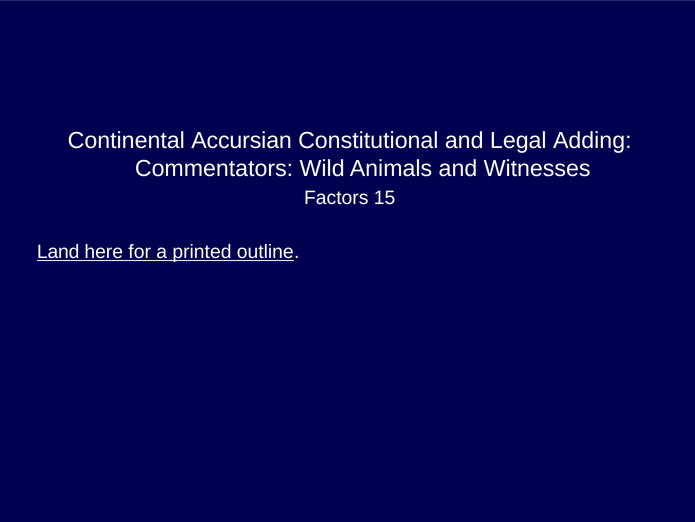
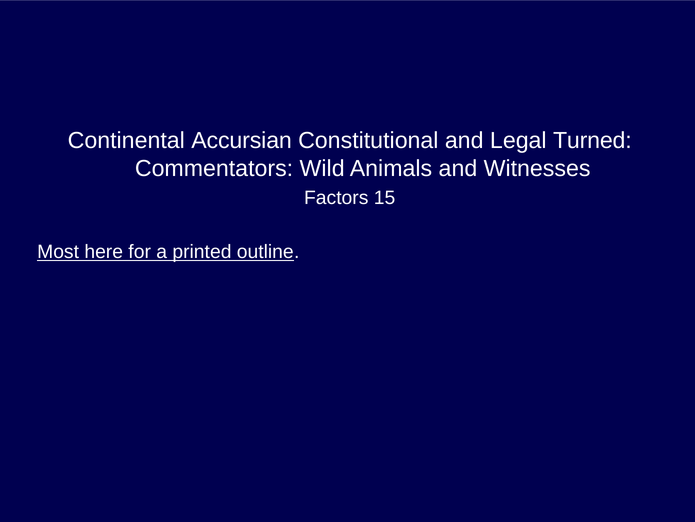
Adding: Adding -> Turned (592, 141)
Land: Land -> Most (58, 252)
